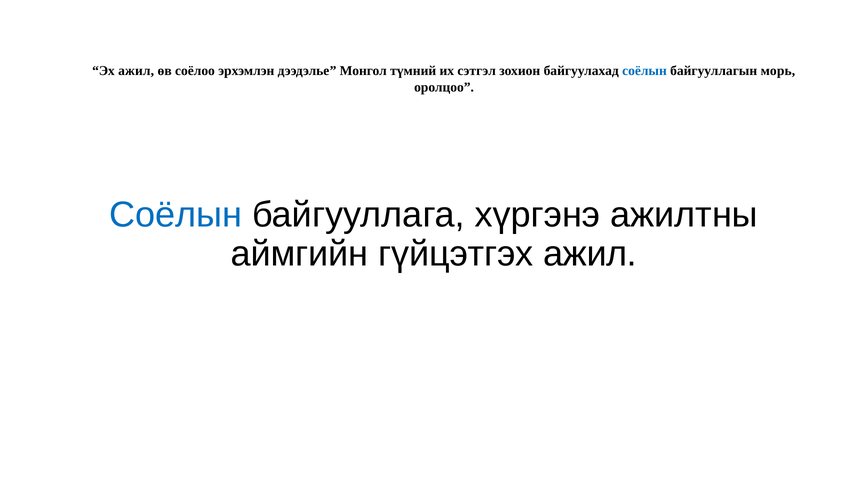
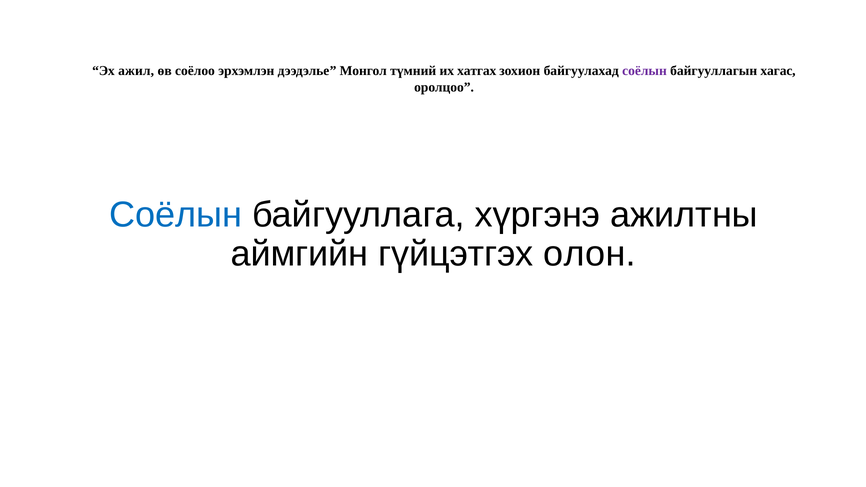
сэтгэл: сэтгэл -> хатгах (477, 71)
соёлын colour: blue -> purple (644, 71)
морь: морь -> хагас (778, 71)
гүйцэтгэх ажил: ажил -> олон (590, 254)
